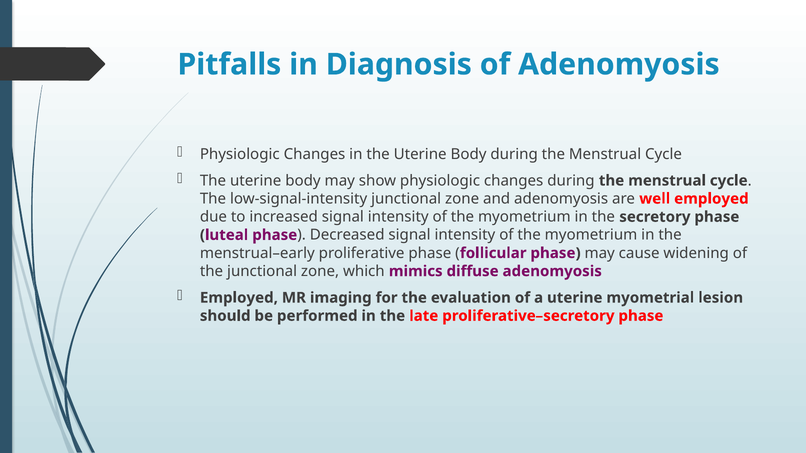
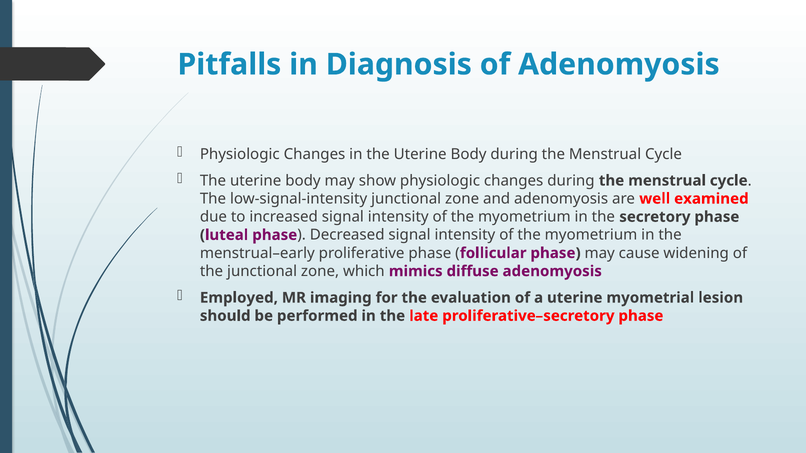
well employed: employed -> examined (711, 199)
